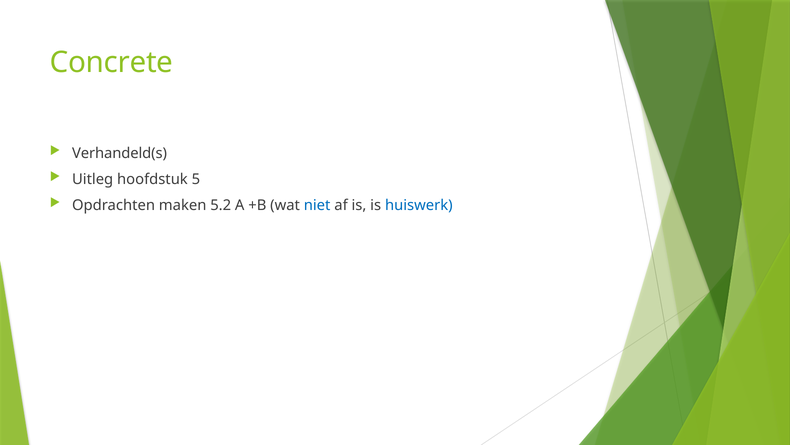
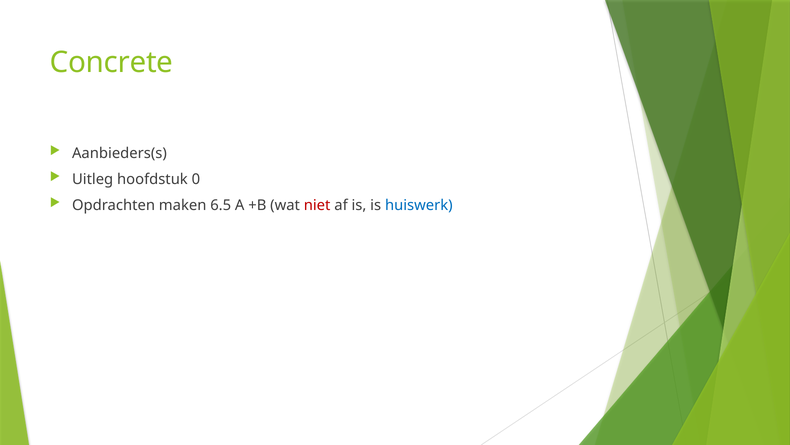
Verhandeld(s: Verhandeld(s -> Aanbieders(s (119, 153)
5: 5 -> 0 (196, 179)
5.2: 5.2 -> 6.5 (221, 205)
niet colour: blue -> red (317, 205)
